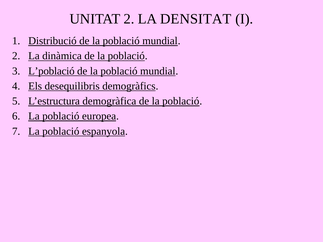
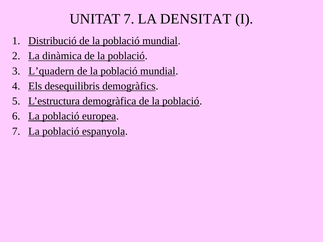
UNITAT 2: 2 -> 7 (129, 19)
L’població: L’població -> L’quadern (51, 71)
